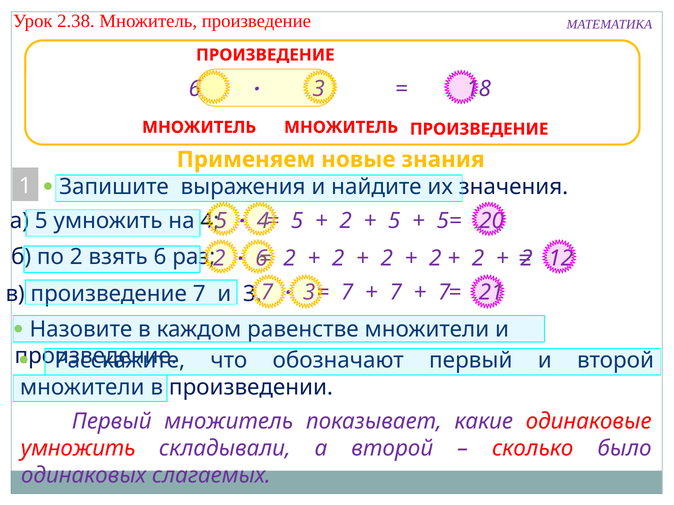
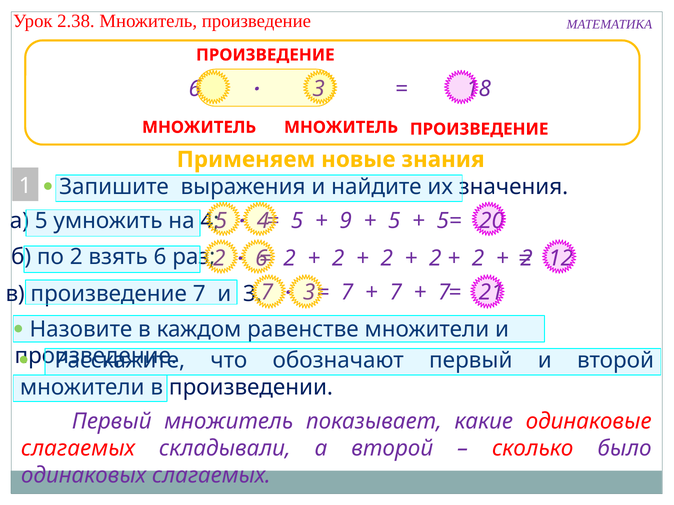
2: 2 -> 9 (346, 221)
умножить: умножить -> слагаемых (78, 449)
